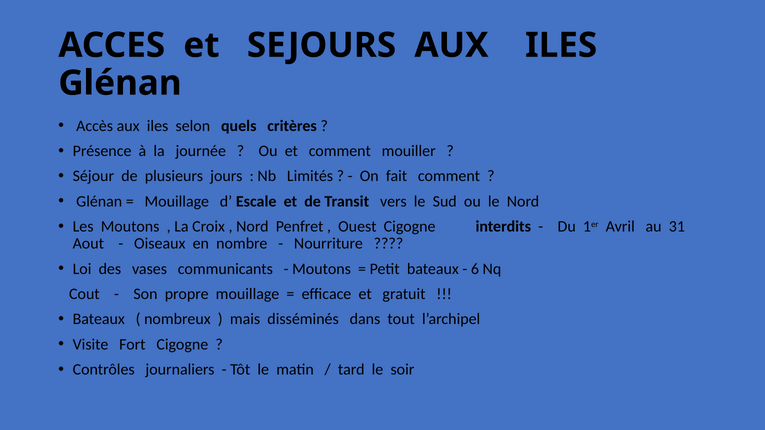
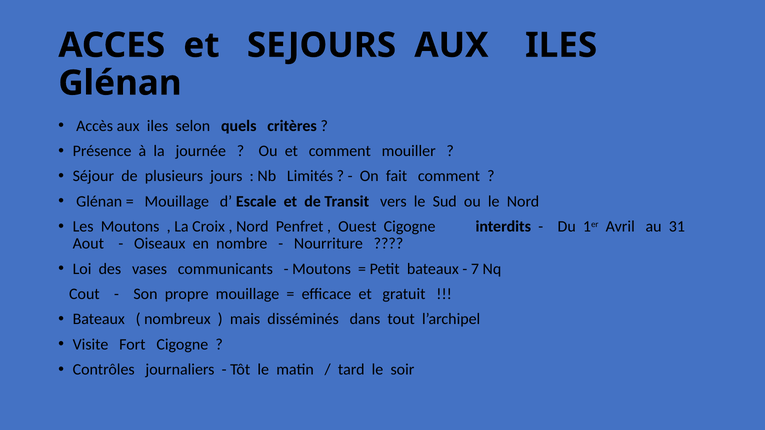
6: 6 -> 7 (475, 269)
